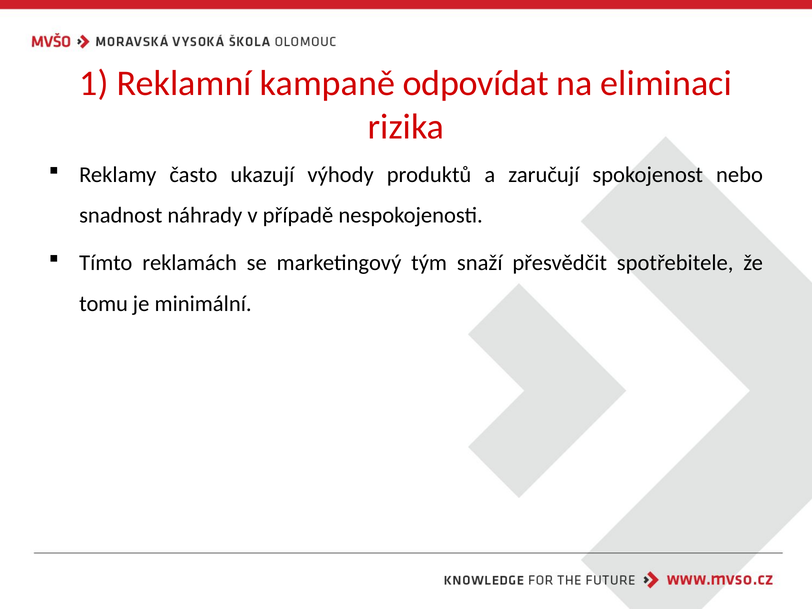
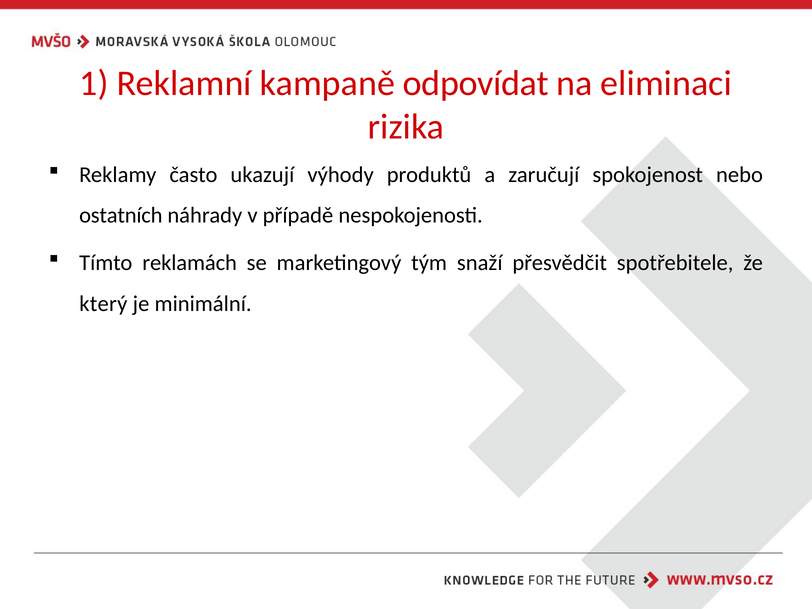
snadnost: snadnost -> ostatních (121, 216)
tomu: tomu -> který (103, 304)
